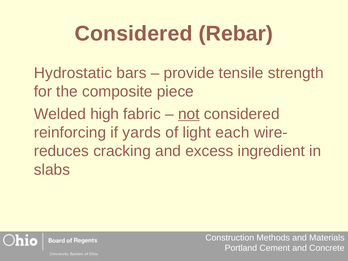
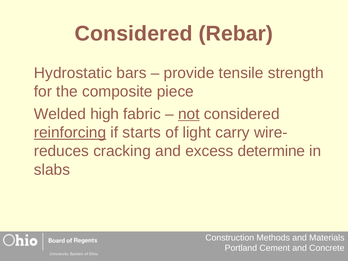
reinforcing underline: none -> present (70, 133)
yards: yards -> starts (142, 133)
each: each -> carry (232, 133)
ingredient: ingredient -> determine (271, 151)
